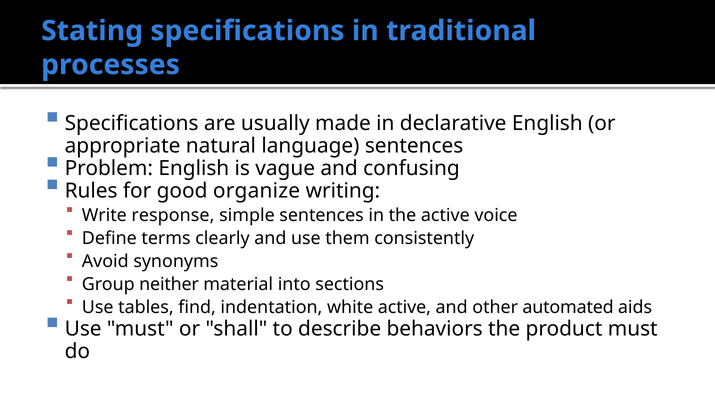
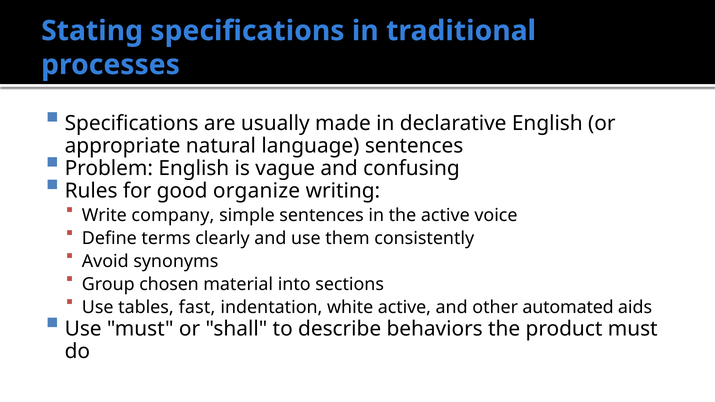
response: response -> company (173, 215)
neither: neither -> chosen (169, 284)
find: find -> fast (197, 308)
